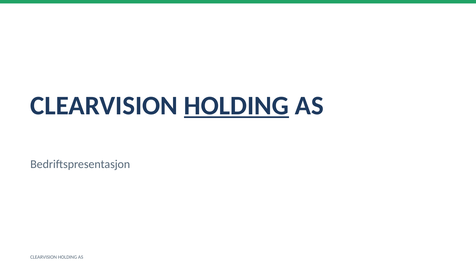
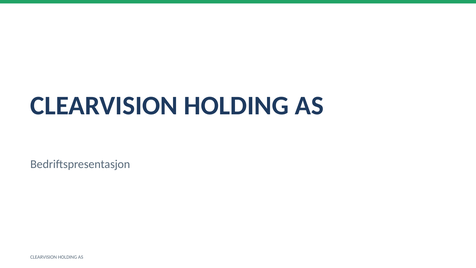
HOLDING underline: present -> none (236, 106)
